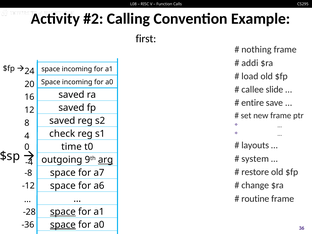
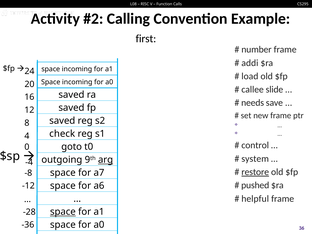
nothing: nothing -> number (256, 50)
entire: entire -> needs (253, 103)
layouts: layouts -> control (255, 145)
time: time -> goto (72, 147)
restore underline: none -> present (255, 172)
change: change -> pushed (255, 185)
routine: routine -> helpful (255, 199)
space underline: present -> none (63, 225)
